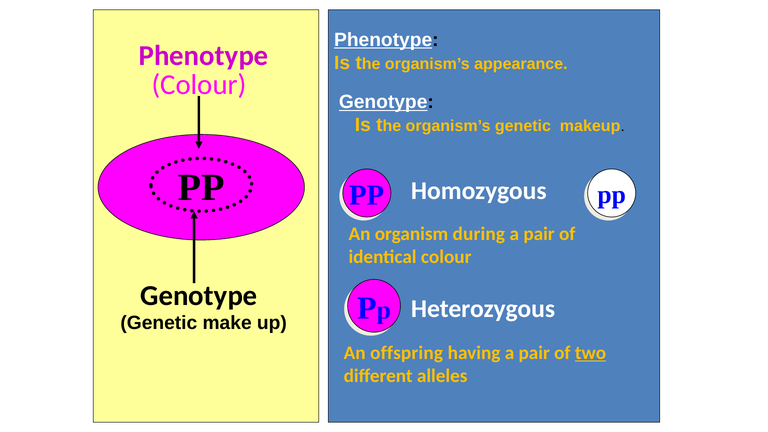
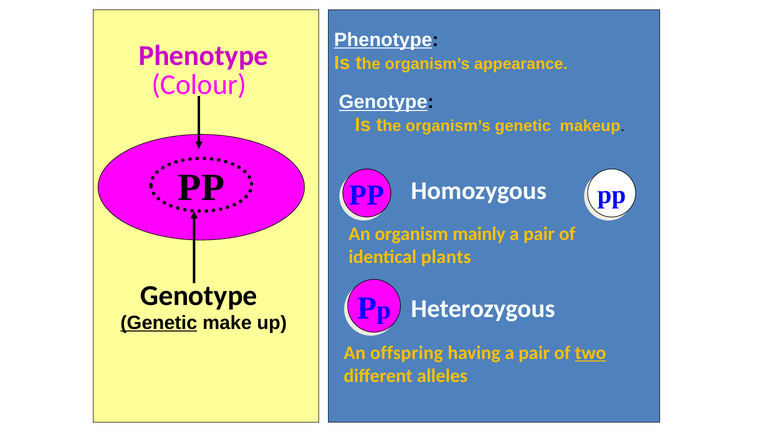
during: during -> mainly (479, 234)
identical colour: colour -> plants (446, 257)
Genetic underline: none -> present (159, 323)
